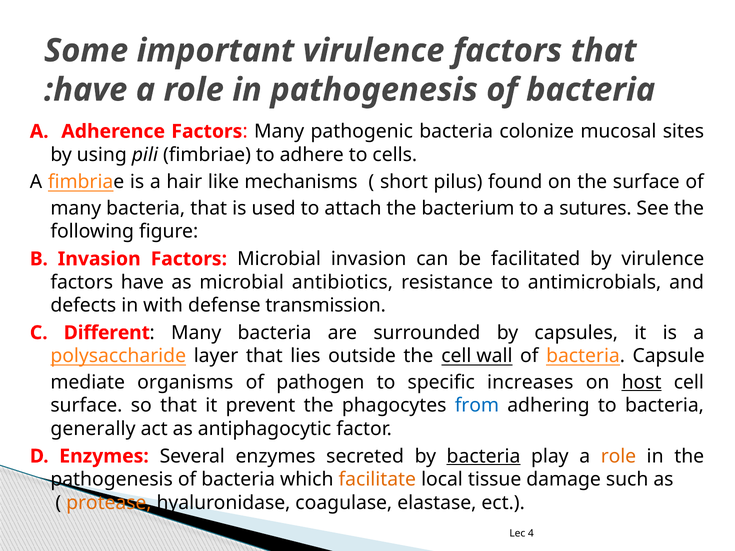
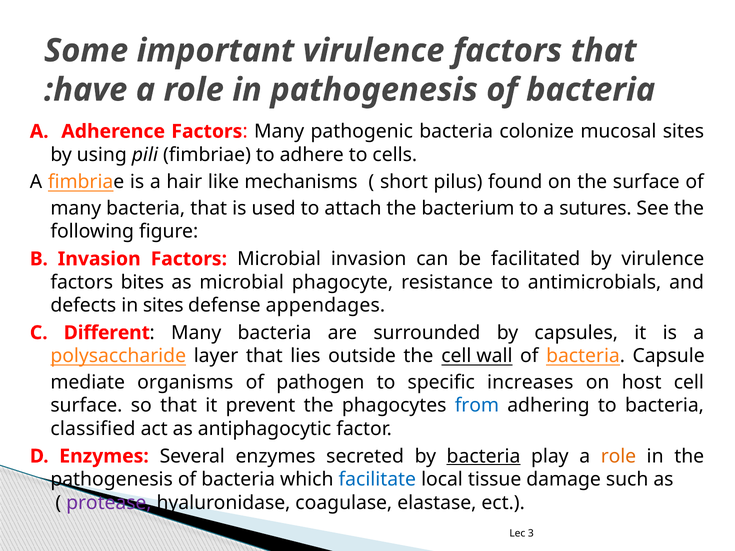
factors have: have -> bites (142, 282)
antibiotics: antibiotics -> phagocyte (343, 282)
in with: with -> sites (163, 306)
transmission: transmission -> appendages (325, 306)
host underline: present -> none (642, 382)
generally: generally -> classified (93, 429)
facilitate colour: orange -> blue (377, 480)
protease colour: orange -> purple (109, 503)
4: 4 -> 3 (531, 534)
